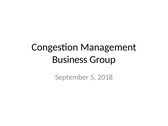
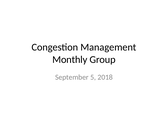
Business: Business -> Monthly (70, 60)
